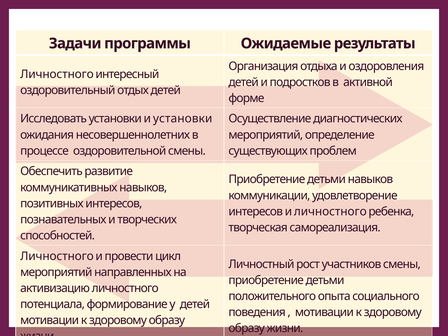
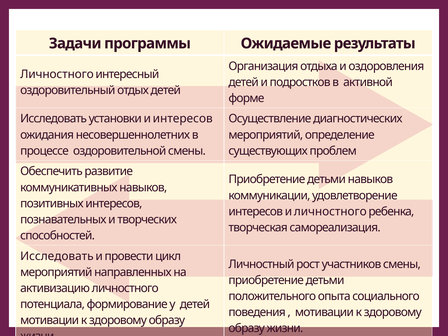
и установки: установки -> интересов (183, 119)
Личностного: Личностного -> Исследовать (57, 256)
